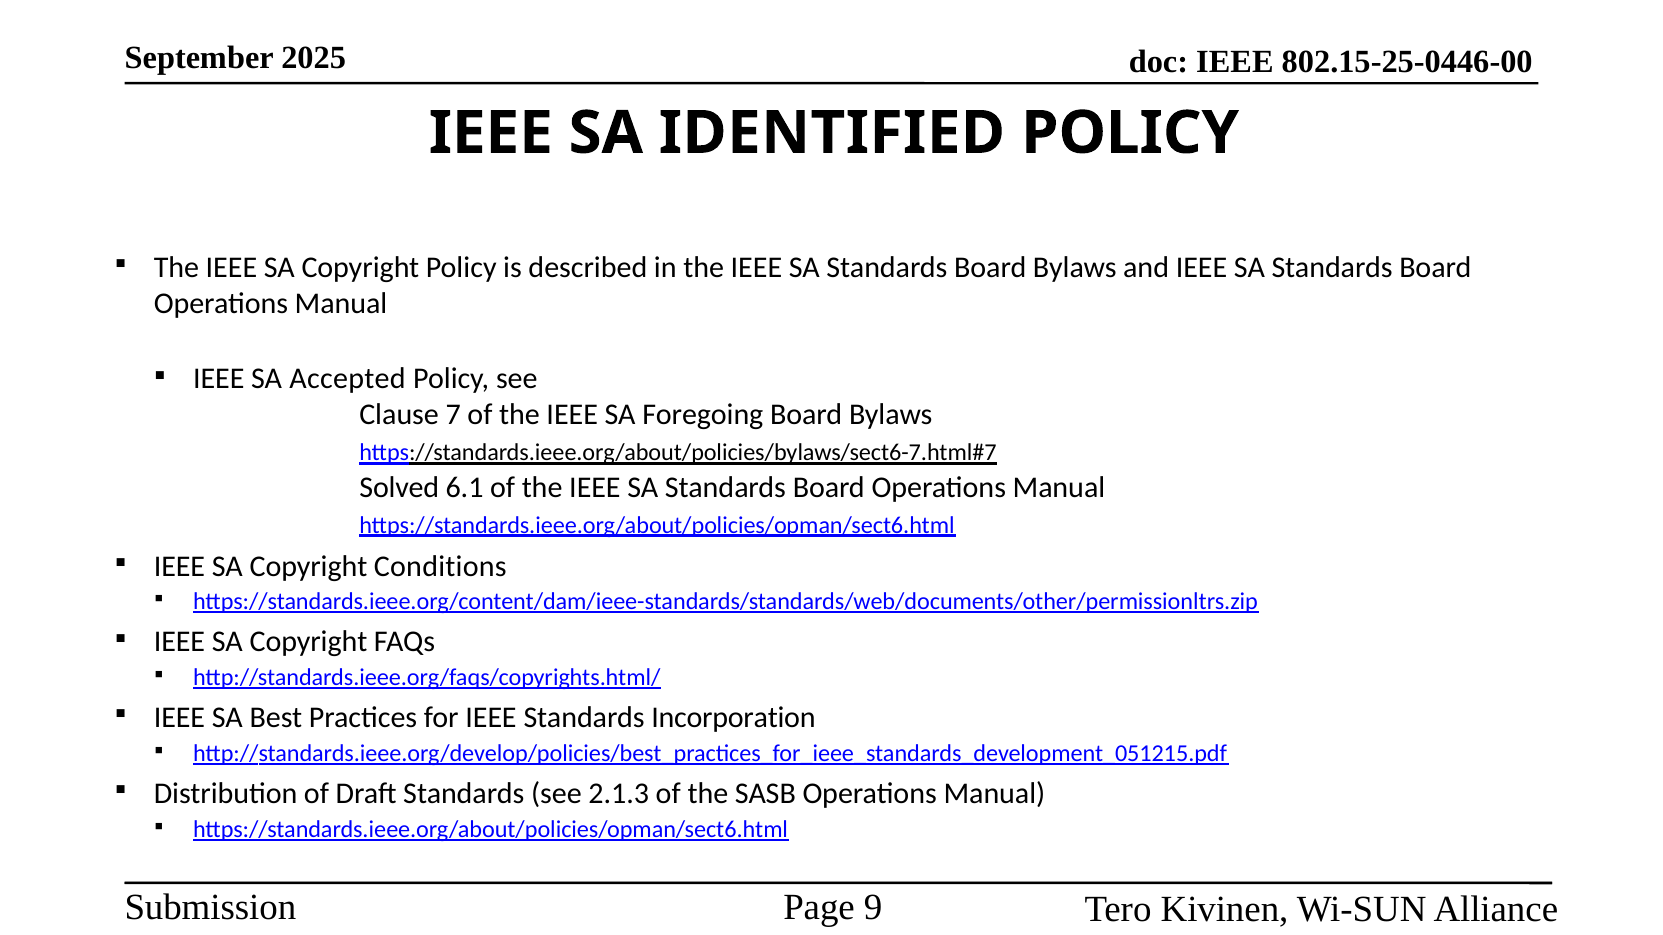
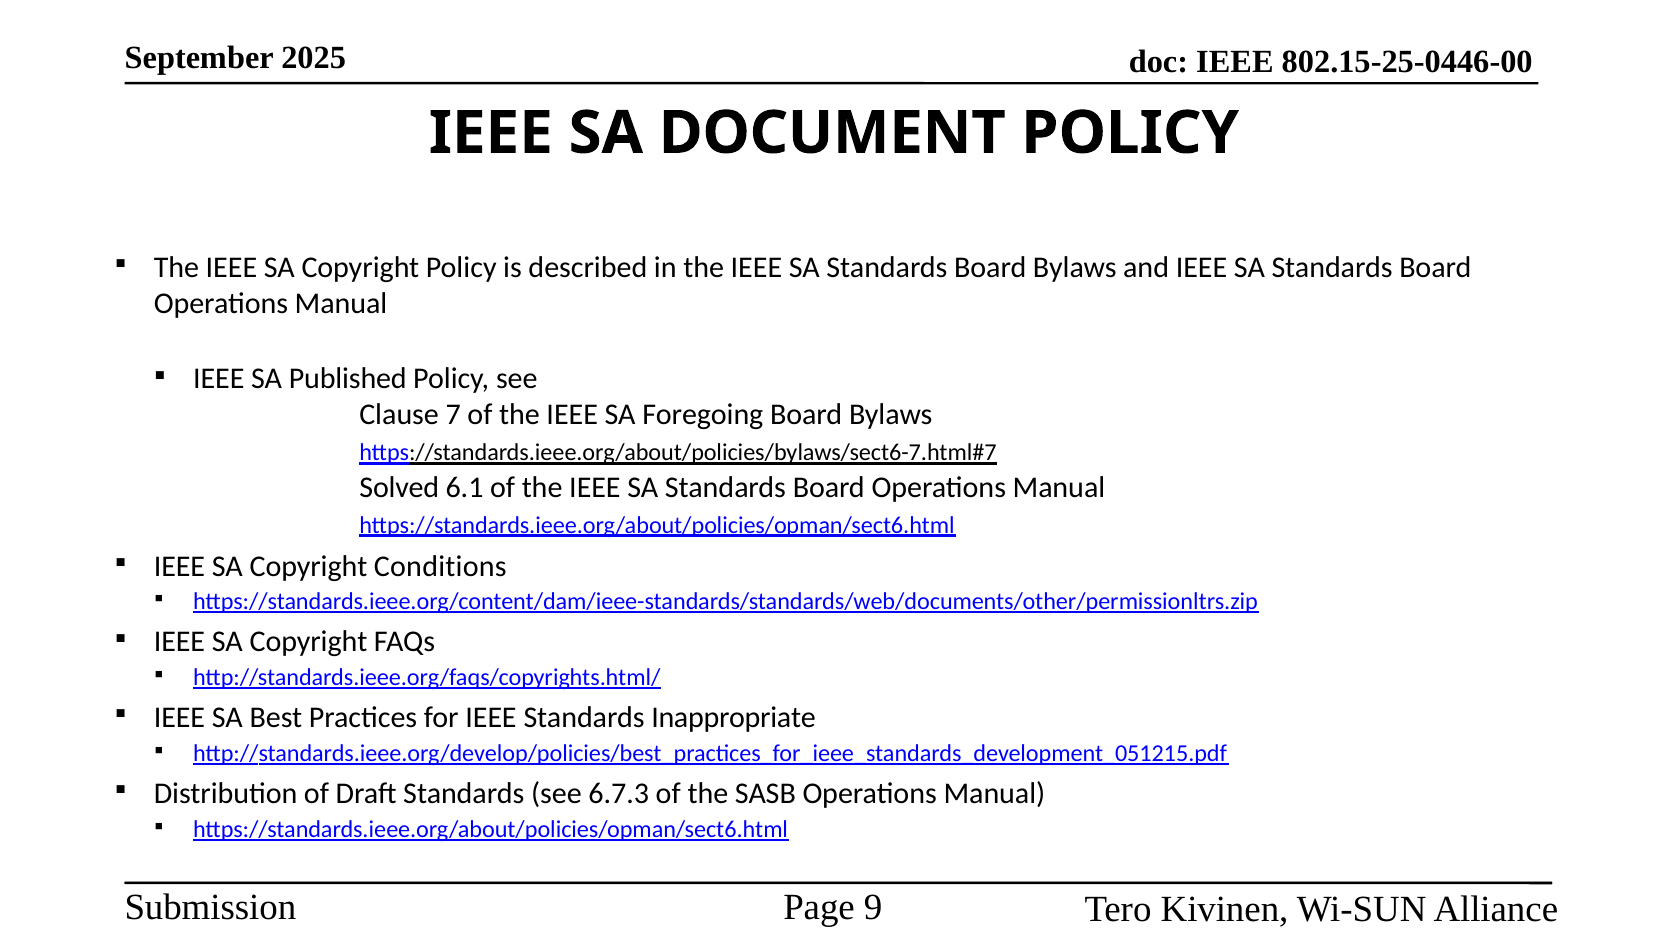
IDENTIFIED: IDENTIFIED -> DOCUMENT (832, 133)
Accepted: Accepted -> Published (348, 379)
Incorporation: Incorporation -> Inappropriate (733, 718)
2.1.3: 2.1.3 -> 6.7.3 (619, 794)
